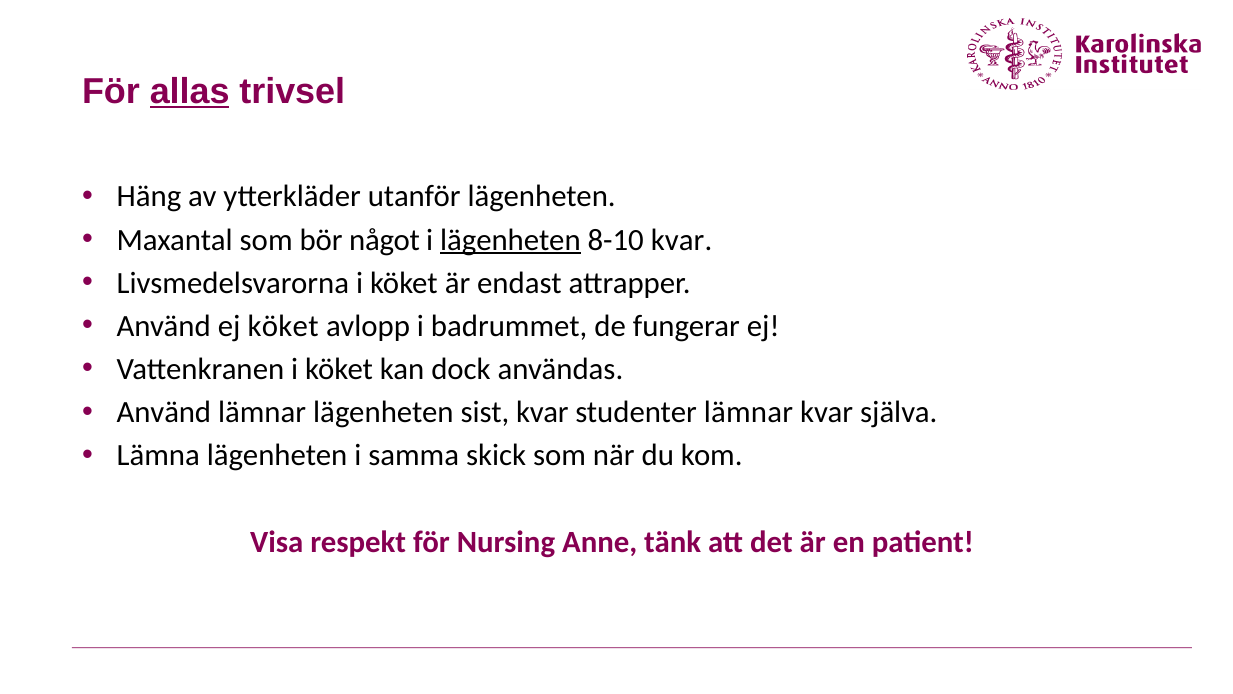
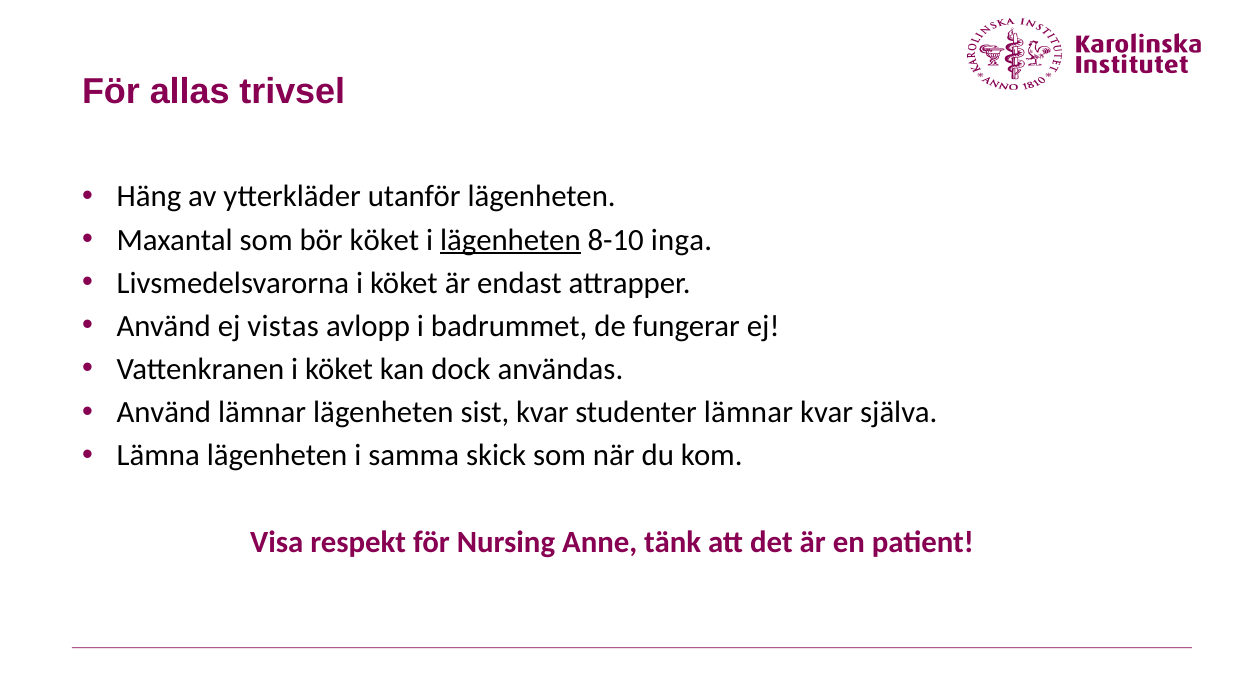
allas underline: present -> none (190, 92)
bör något: något -> köket (384, 240)
8-10 kvar: kvar -> inga (681, 240)
ej köket: köket -> vistas (283, 326)
